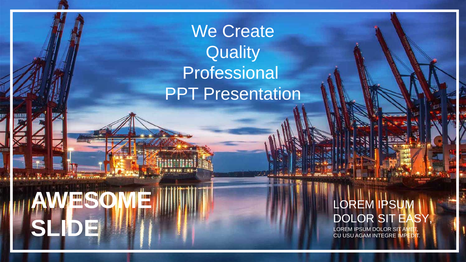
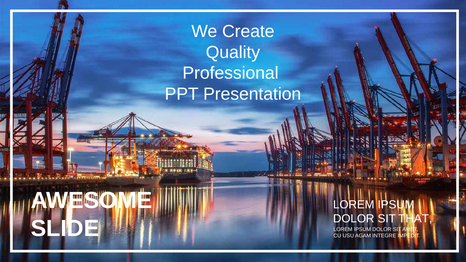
EASY: EASY -> THAT (415, 219)
